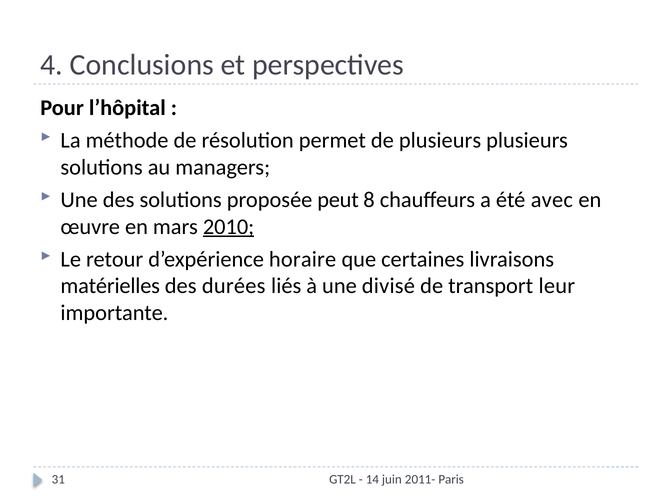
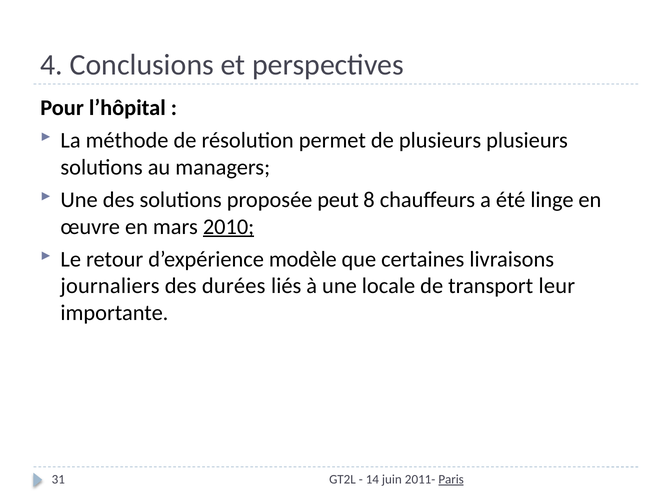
avec: avec -> linge (552, 200)
horaire: horaire -> modèle (303, 259)
matérielles: matérielles -> journaliers (110, 286)
divisé: divisé -> locale (389, 286)
Paris underline: none -> present (451, 479)
